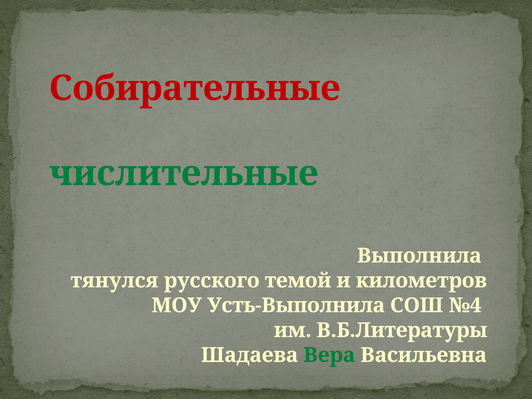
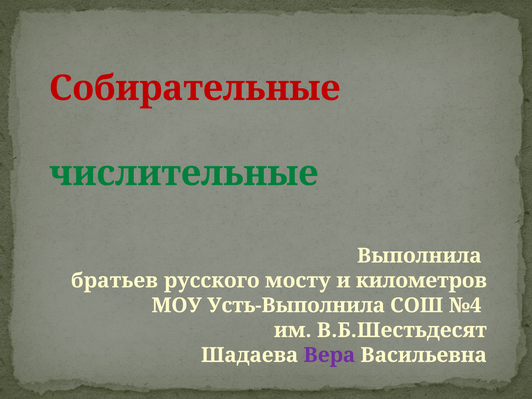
тянулся: тянулся -> братьев (114, 281)
темой: темой -> мосту (298, 281)
В.Б.Литературы: В.Б.Литературы -> В.Б.Шестьдесят (402, 330)
Вера colour: green -> purple (329, 355)
